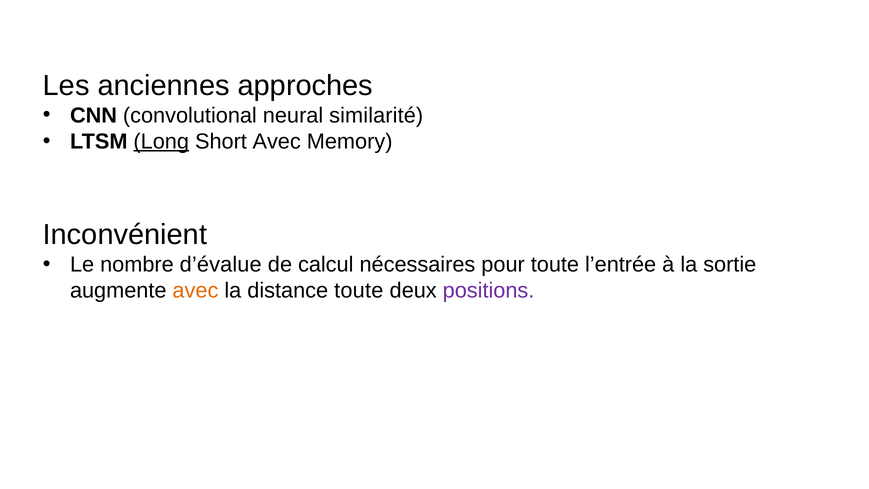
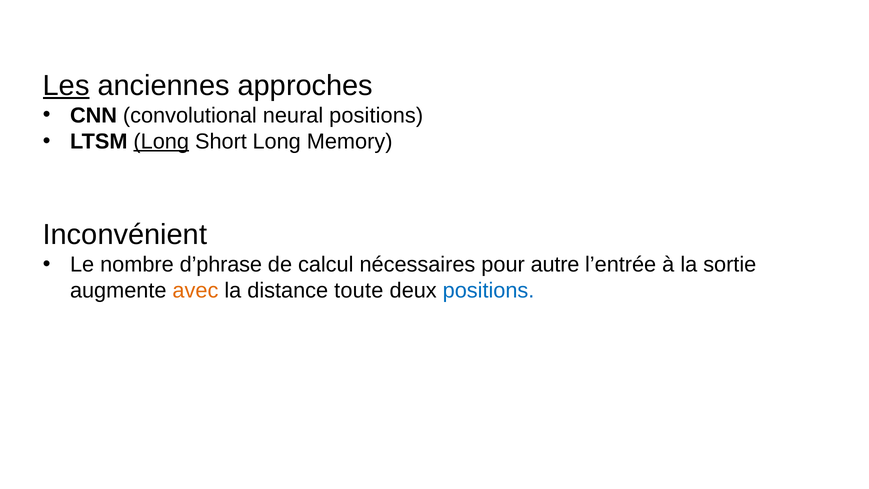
Les underline: none -> present (66, 86)
neural similarité: similarité -> positions (376, 115)
Short Avec: Avec -> Long (277, 141)
d’évalue: d’évalue -> d’phrase (221, 265)
pour toute: toute -> autre (555, 265)
positions colour: purple -> blue (489, 291)
